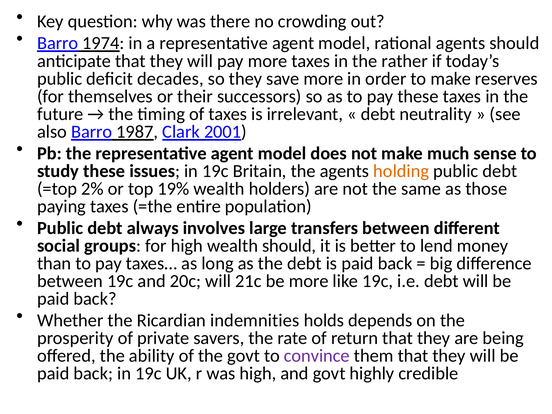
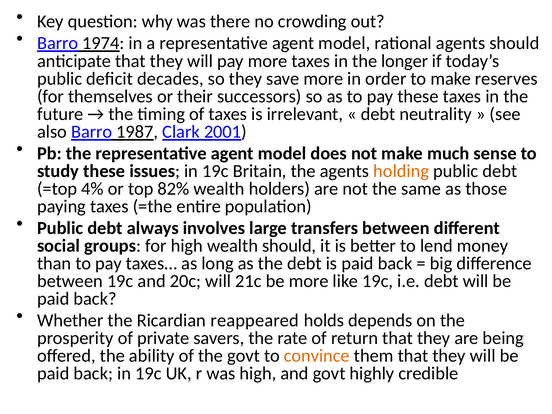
rather: rather -> longer (405, 61)
2%: 2% -> 4% (93, 189)
19%: 19% -> 82% (174, 189)
indemnities: indemnities -> reappeared (255, 320)
convince colour: purple -> orange (317, 356)
